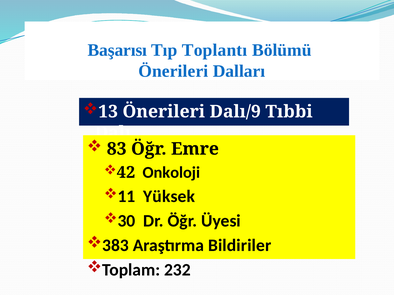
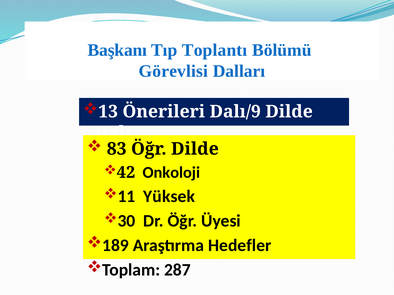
Başarısı: Başarısı -> Başkanı (117, 50)
Önerileri: Önerileri -> Görevlisi (173, 71)
Dalı/9 Tıbbi: Tıbbi -> Dilde (289, 112)
Öğr Emre: Emre -> Dilde (195, 149)
383: 383 -> 189 (115, 246)
Bildiriler: Bildiriler -> Hedefler (240, 246)
232: 232 -> 287 (177, 270)
